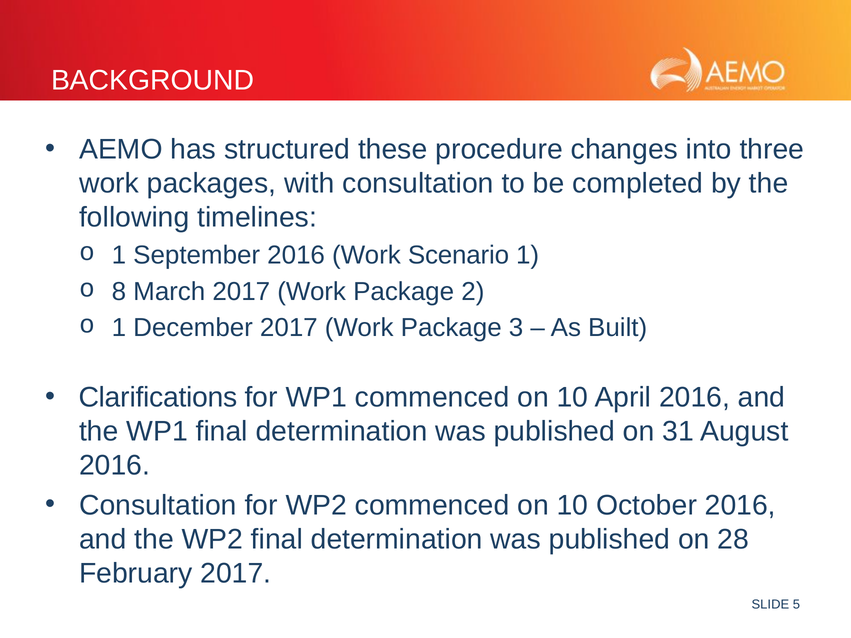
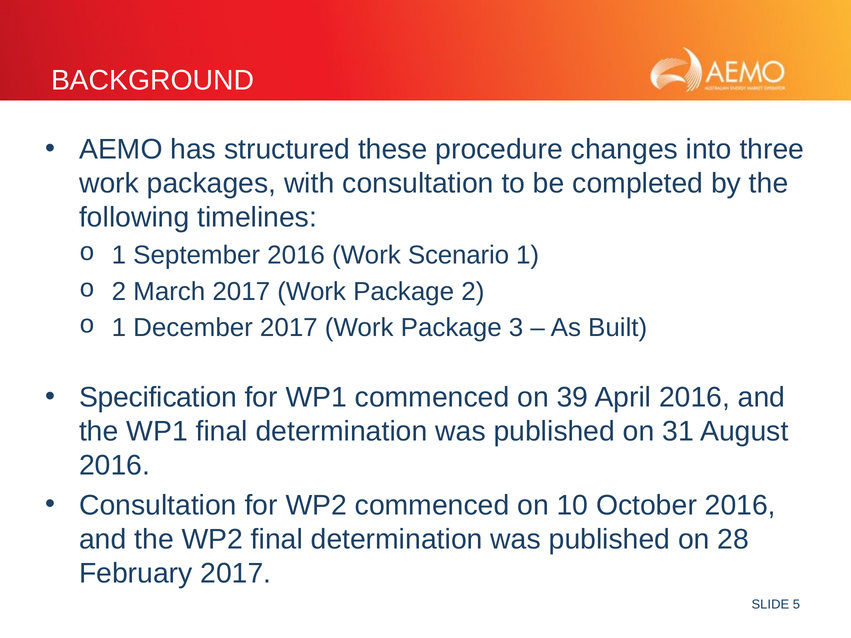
8: 8 -> 2 (119, 292)
Clarifications: Clarifications -> Specification (158, 398)
WP1 commenced on 10: 10 -> 39 (572, 398)
